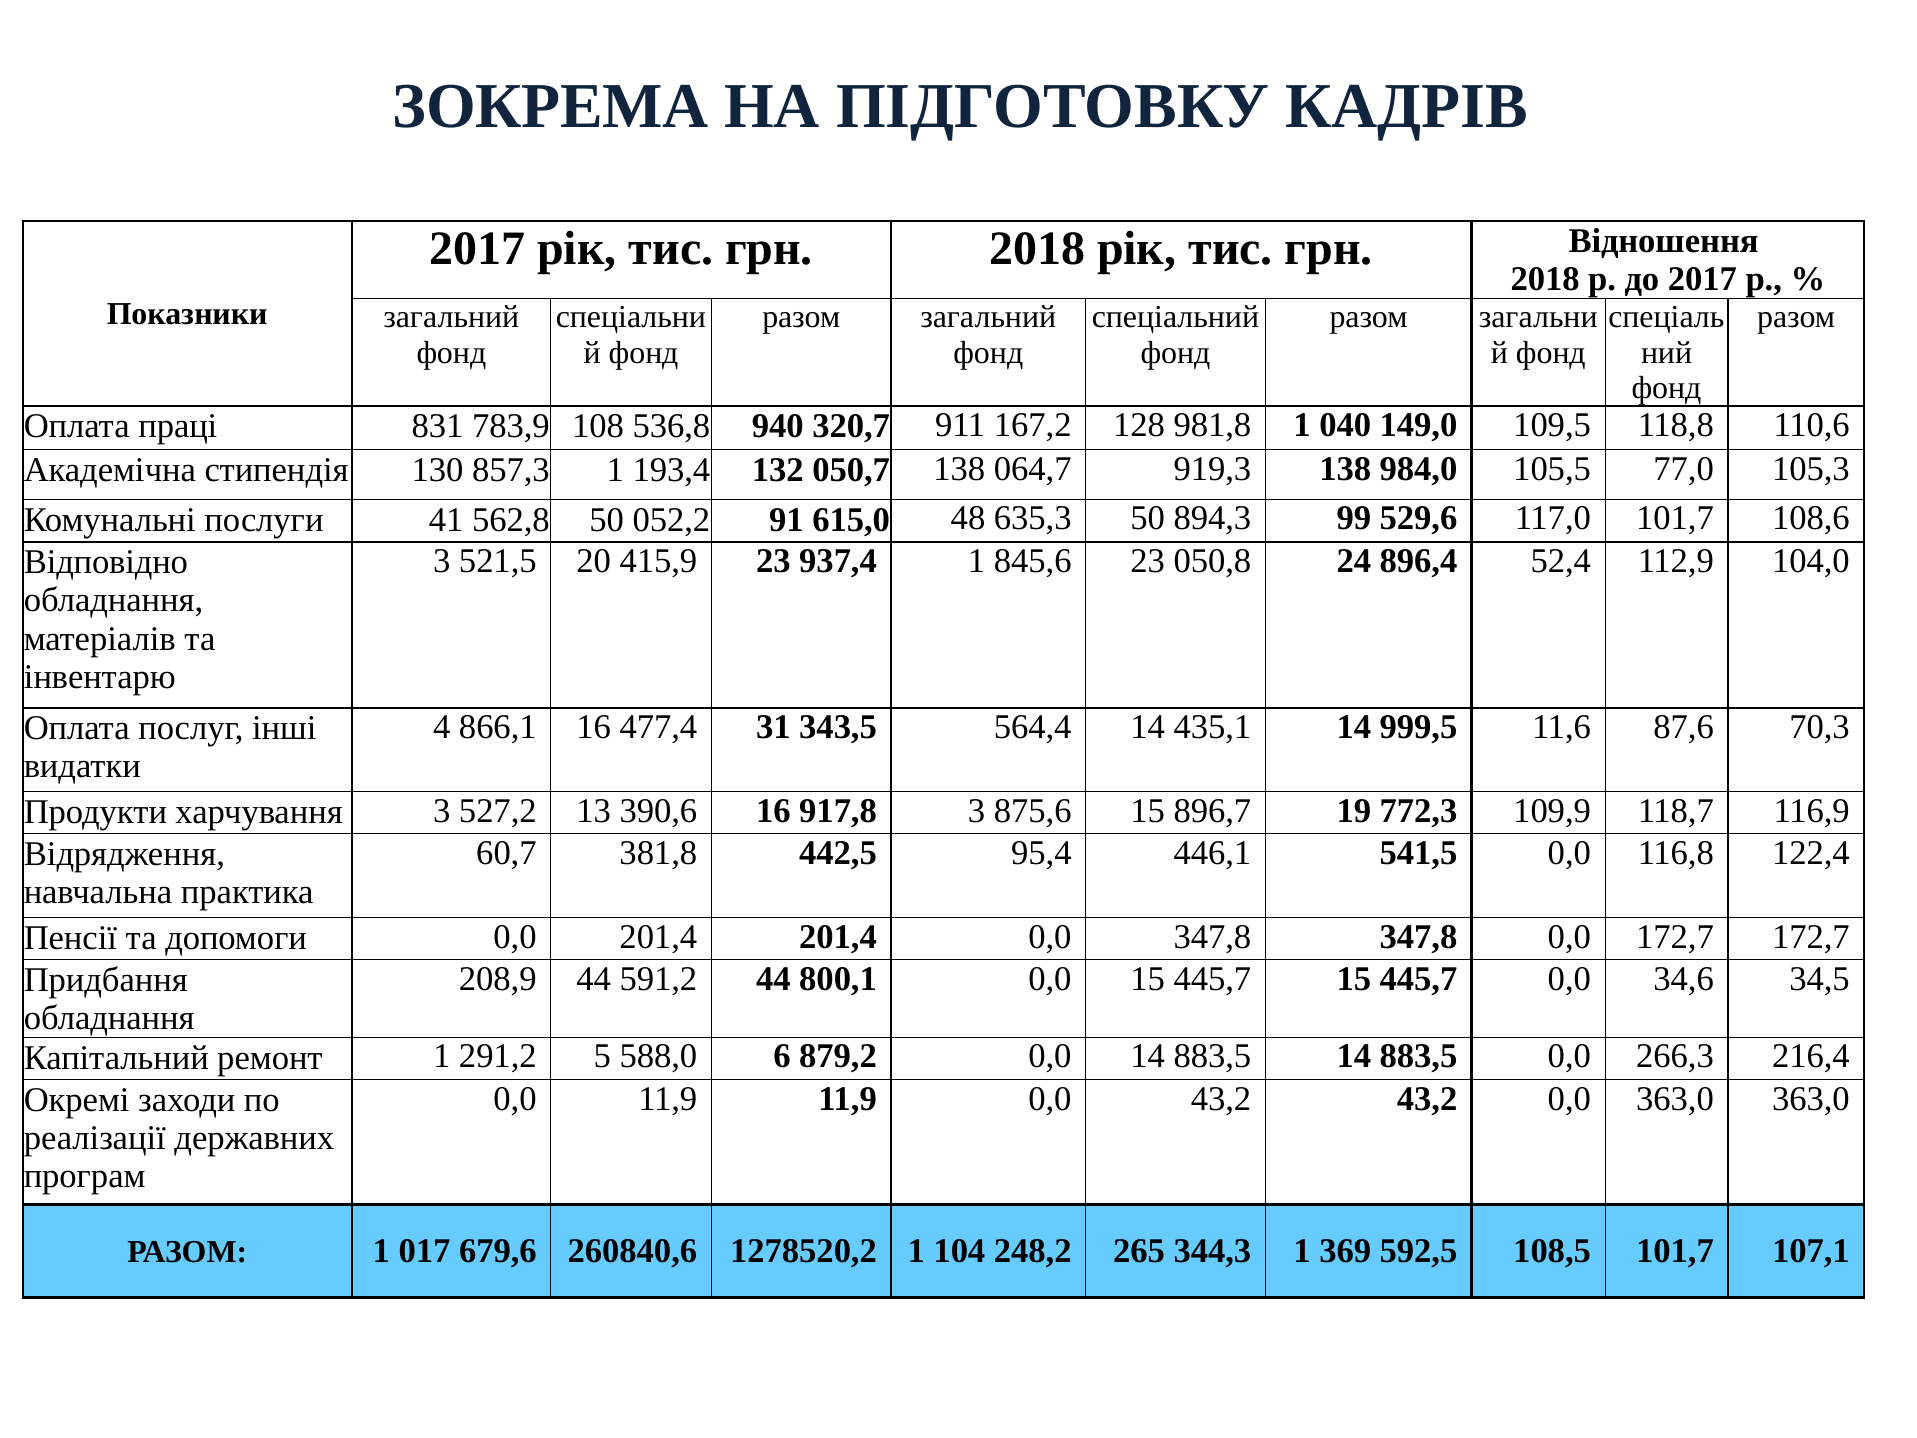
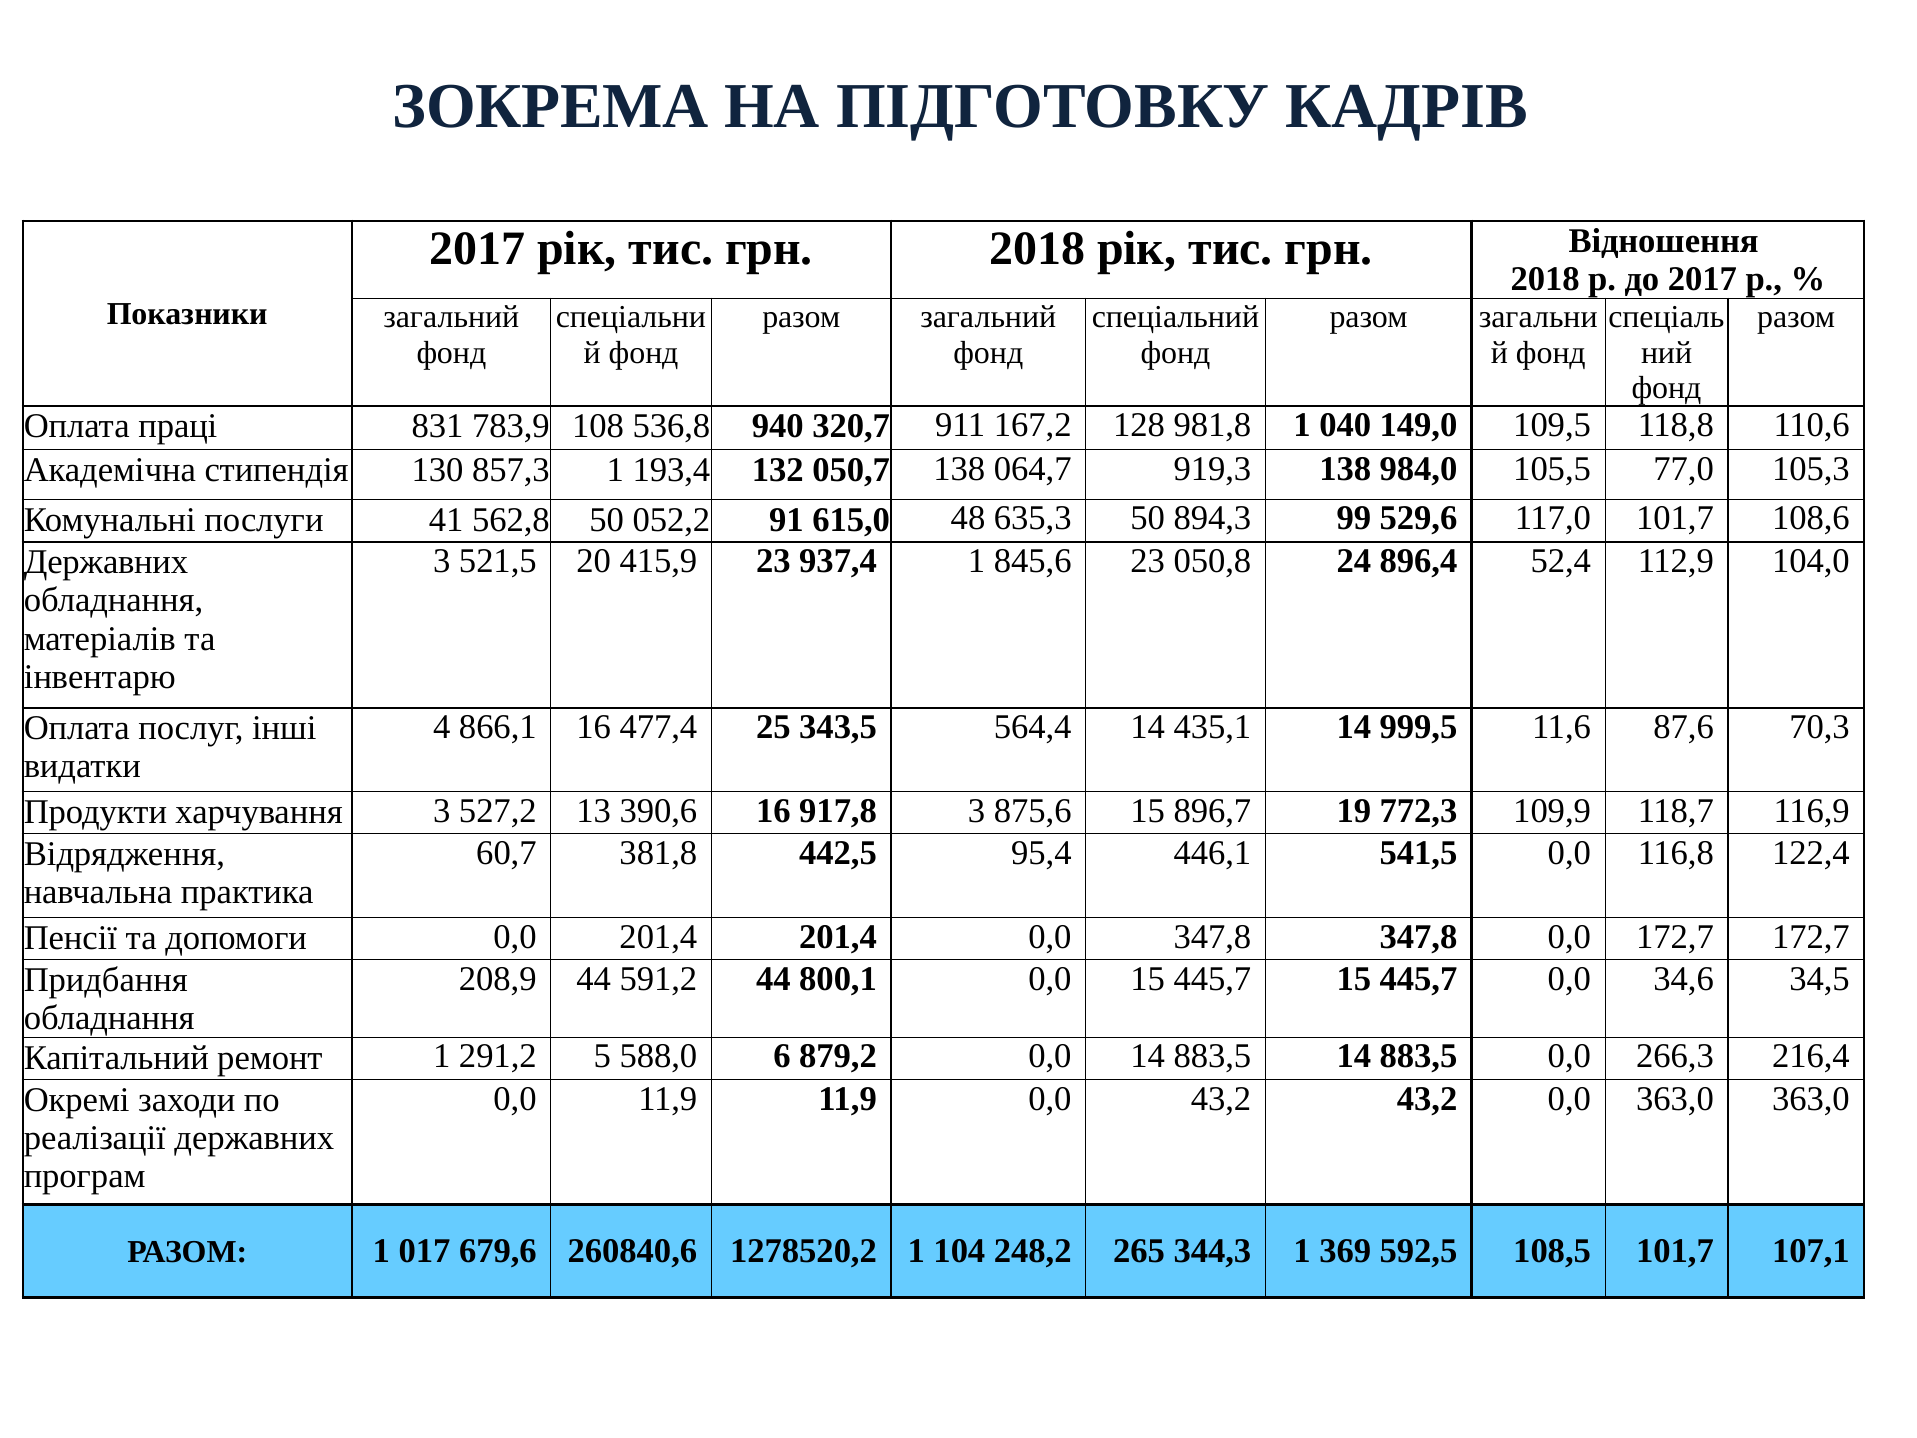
Відповідно: Відповідно -> Державних (106, 562)
31: 31 -> 25 (773, 727)
